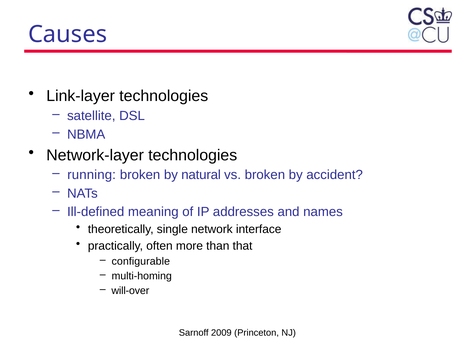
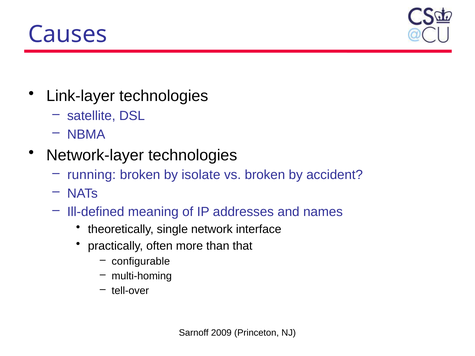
natural: natural -> isolate (201, 175)
will-over: will-over -> tell-over (130, 291)
